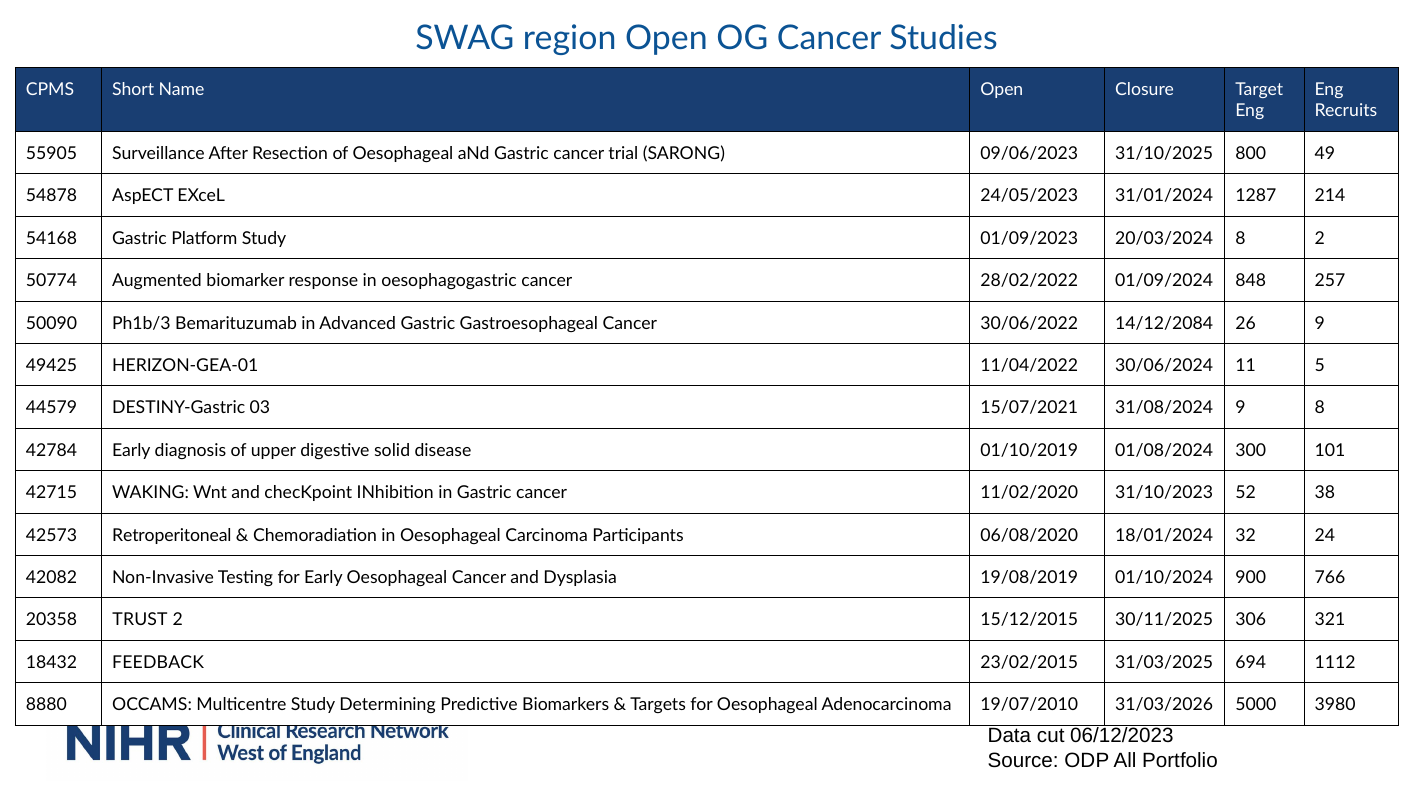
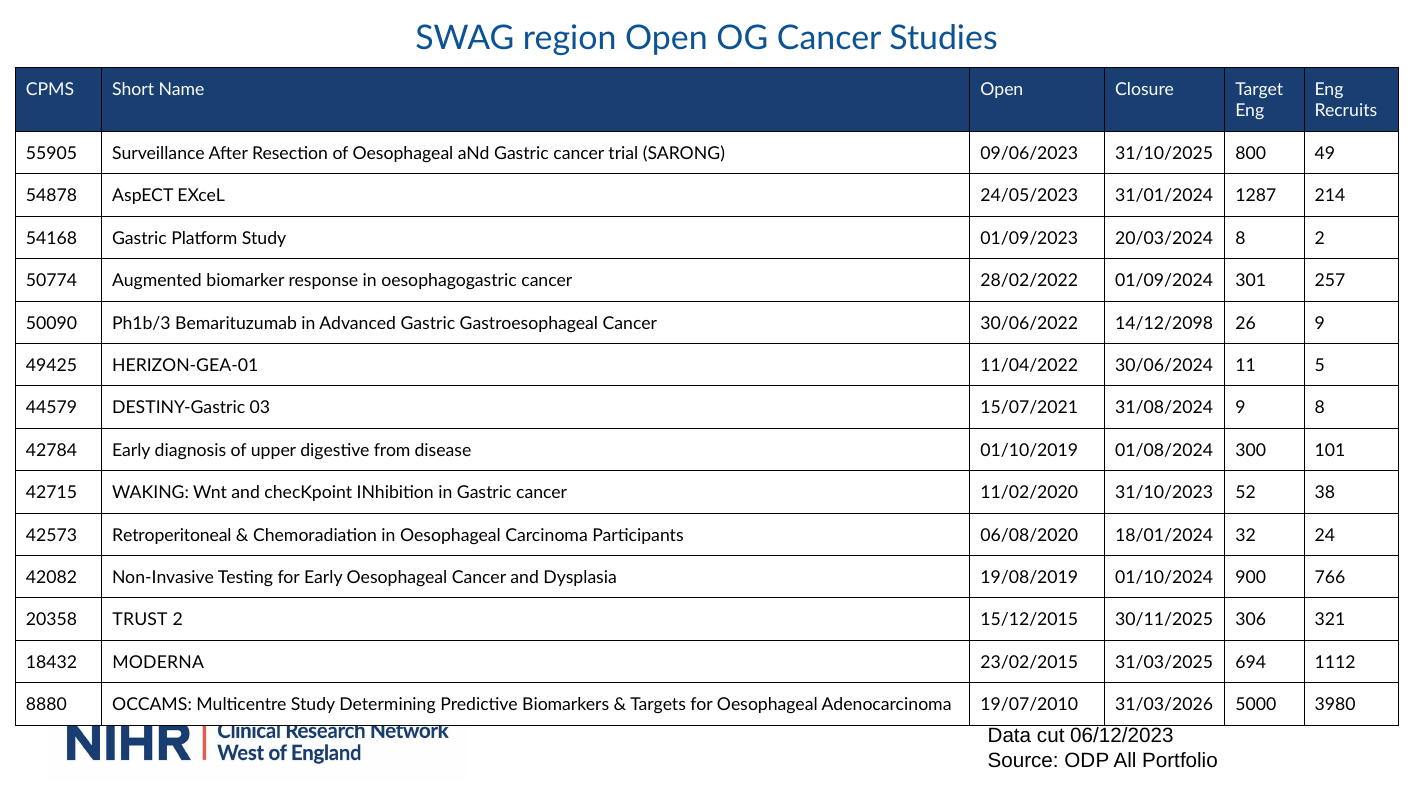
848: 848 -> 301 (1251, 281)
14/12/2084: 14/12/2084 -> 14/12/2098 (1164, 323)
solid: solid -> from (392, 450)
FEEDBACK: FEEDBACK -> MODERNA (158, 662)
